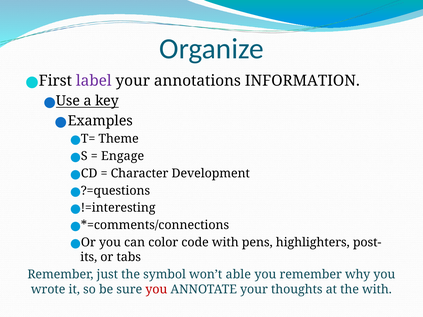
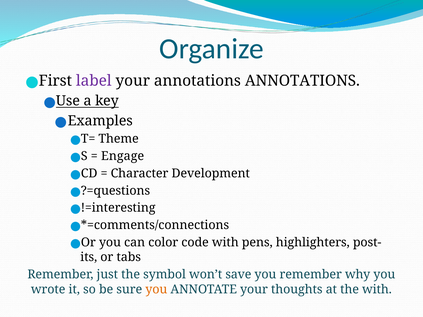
annotations INFORMATION: INFORMATION -> ANNOTATIONS (302, 81)
able: able -> save (238, 275)
you colour: red -> orange (156, 289)
